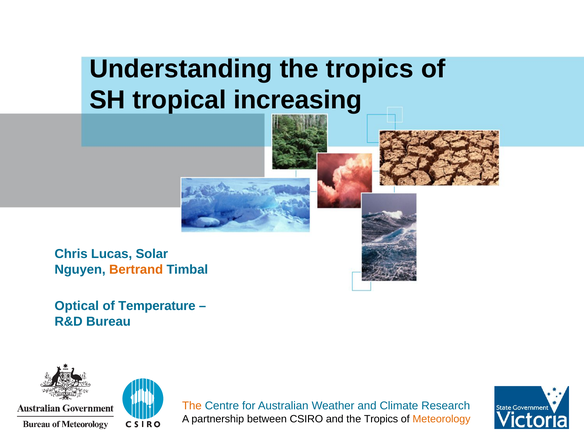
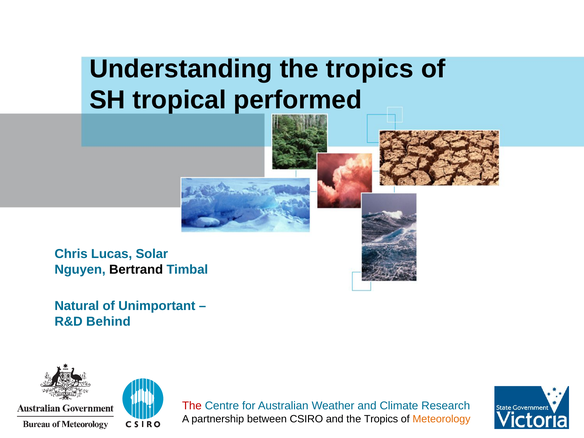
increasing: increasing -> performed (298, 100)
Bertrand colour: orange -> black (136, 270)
Optical: Optical -> Natural (77, 306)
Temperature: Temperature -> Unimportant (157, 306)
Bureau: Bureau -> Behind (108, 321)
The colour: orange -> red (192, 406)
